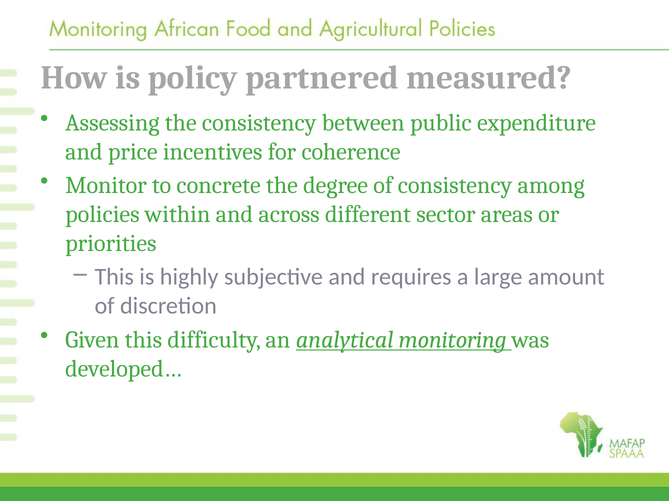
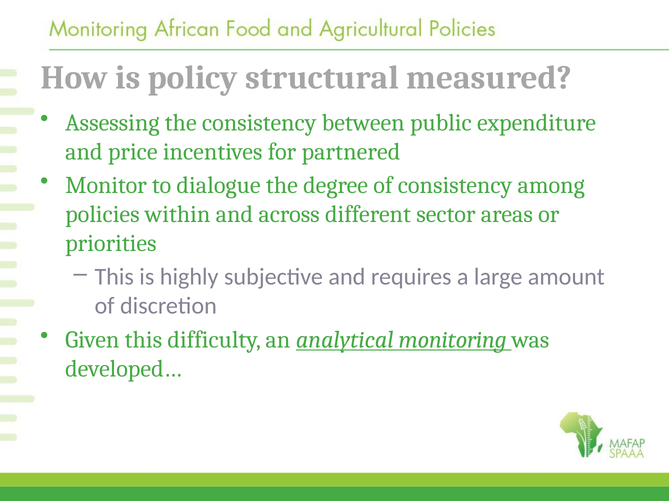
partnered: partnered -> structural (322, 78)
coherence: coherence -> partnered (351, 152)
concrete: concrete -> dialogue (219, 186)
